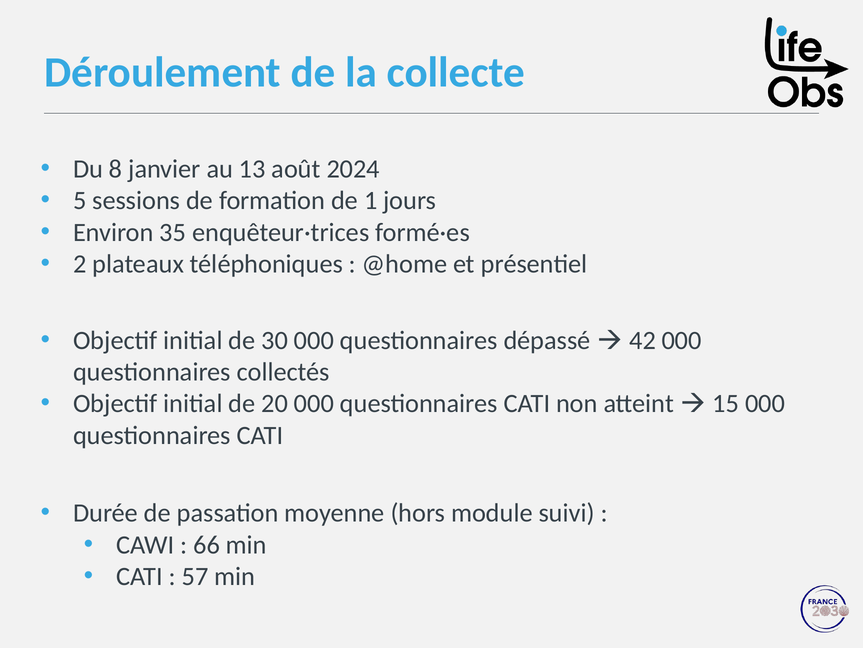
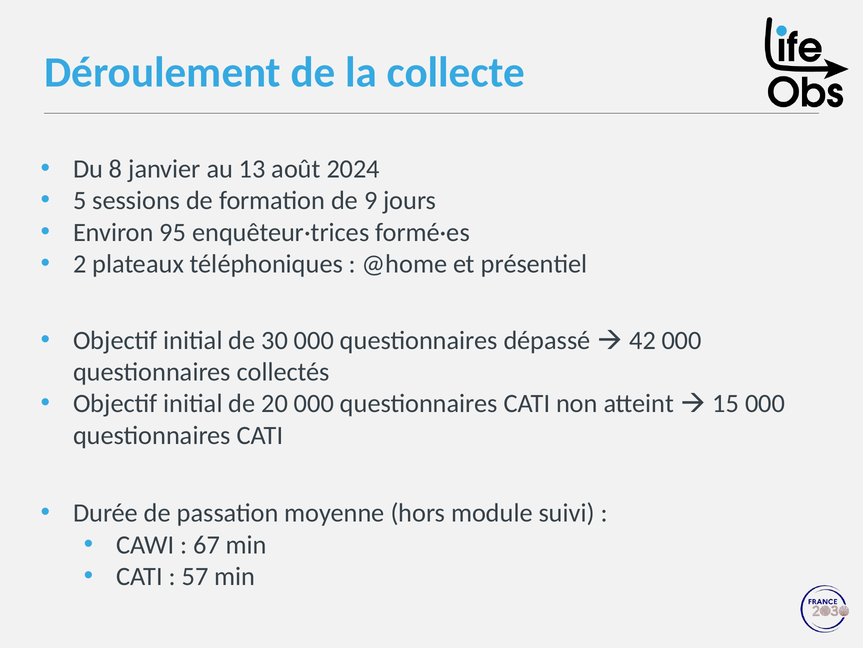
1: 1 -> 9 (371, 200)
35: 35 -> 95 (173, 232)
66: 66 -> 67 (207, 544)
